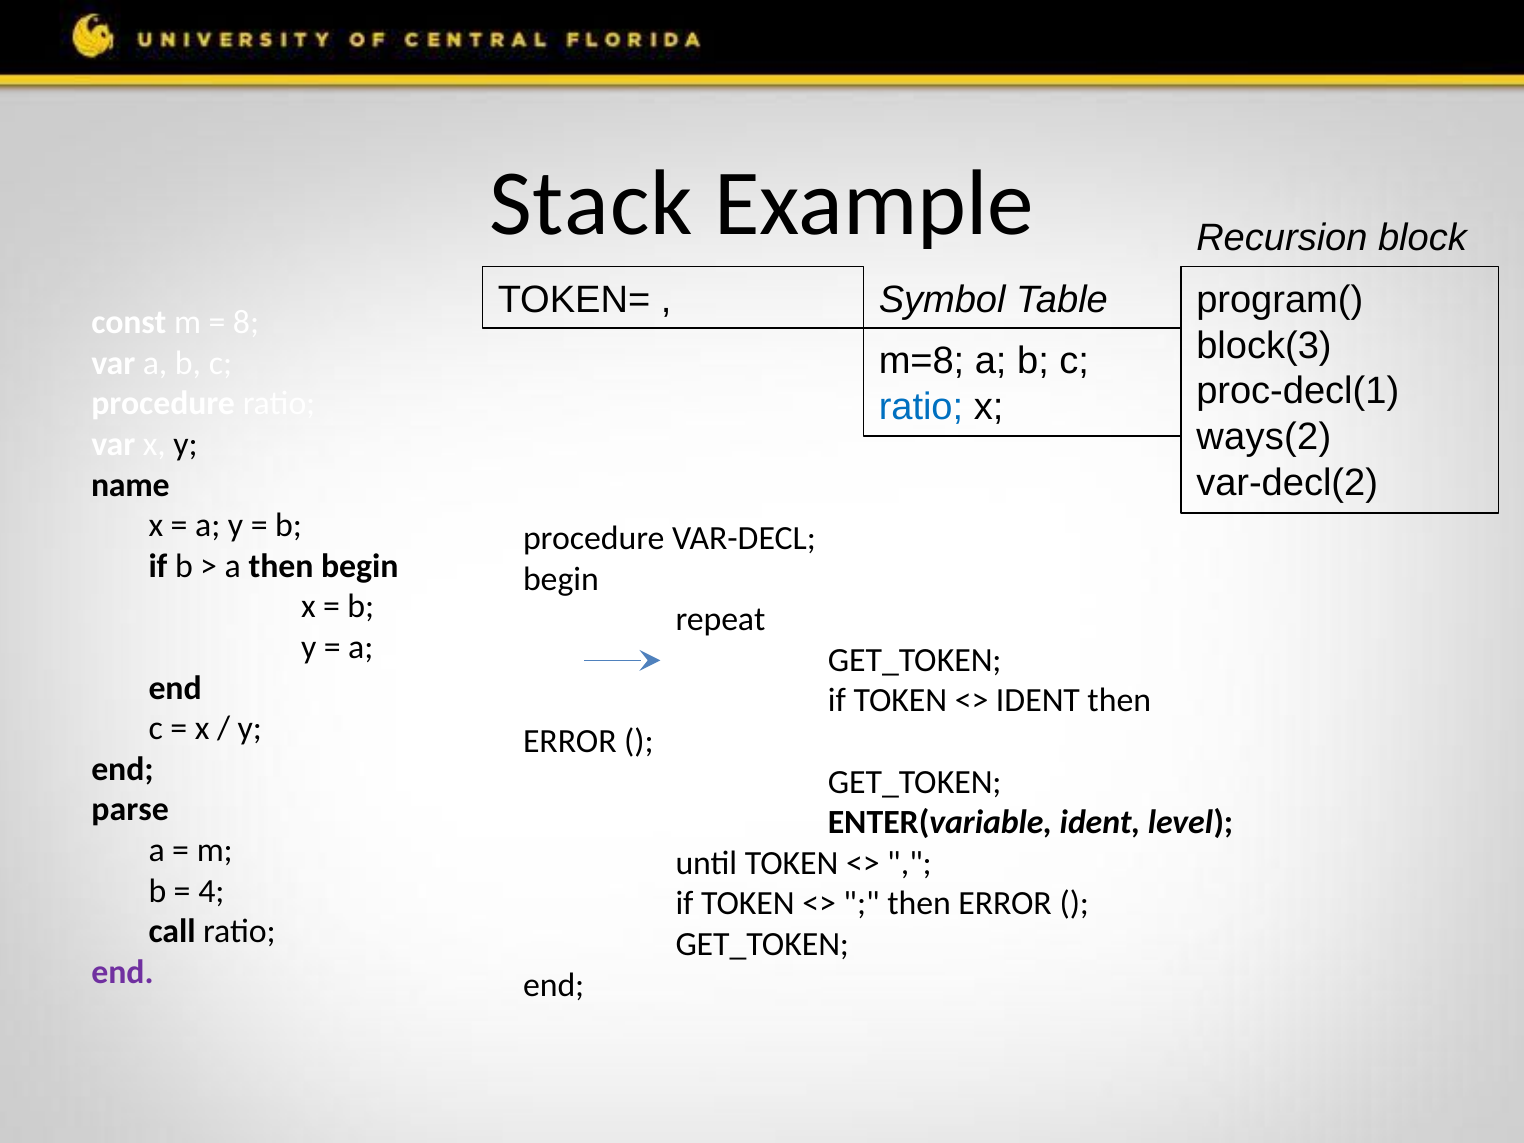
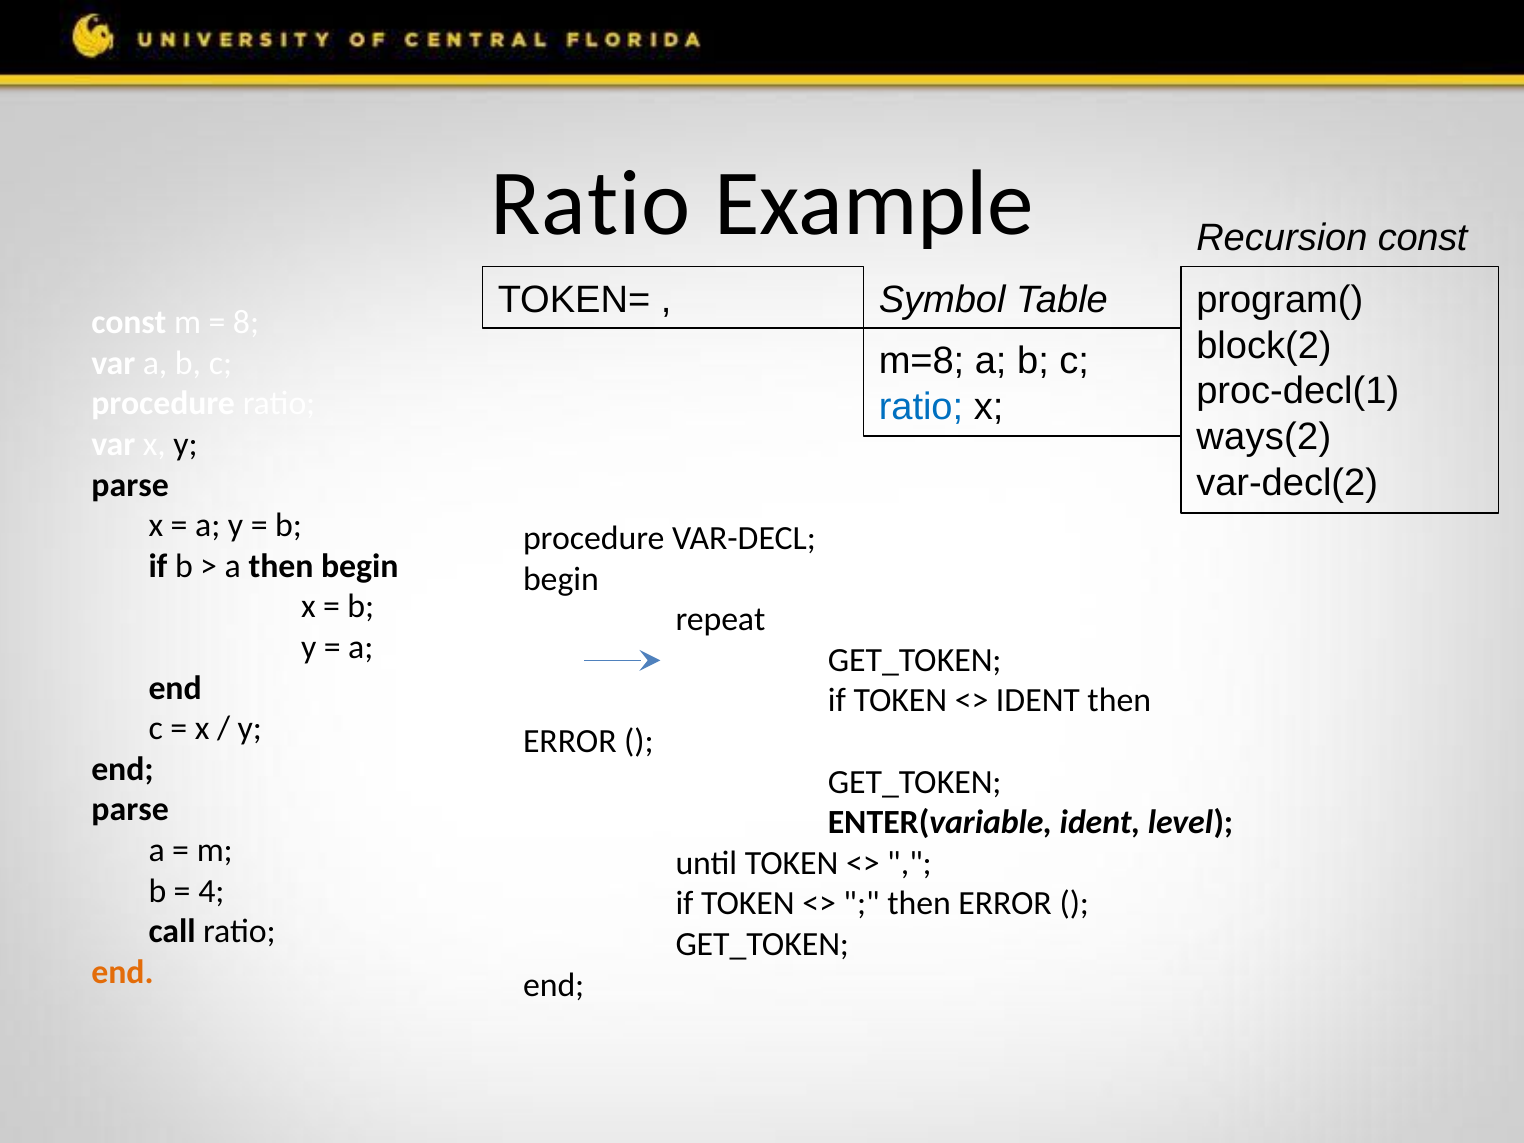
Stack: Stack -> Ratio (591, 203)
Recursion block: block -> const (1423, 238)
block(3: block(3 -> block(2 (1264, 346)
name: name -> parse (130, 485)
end colour: purple -> orange (122, 972)
